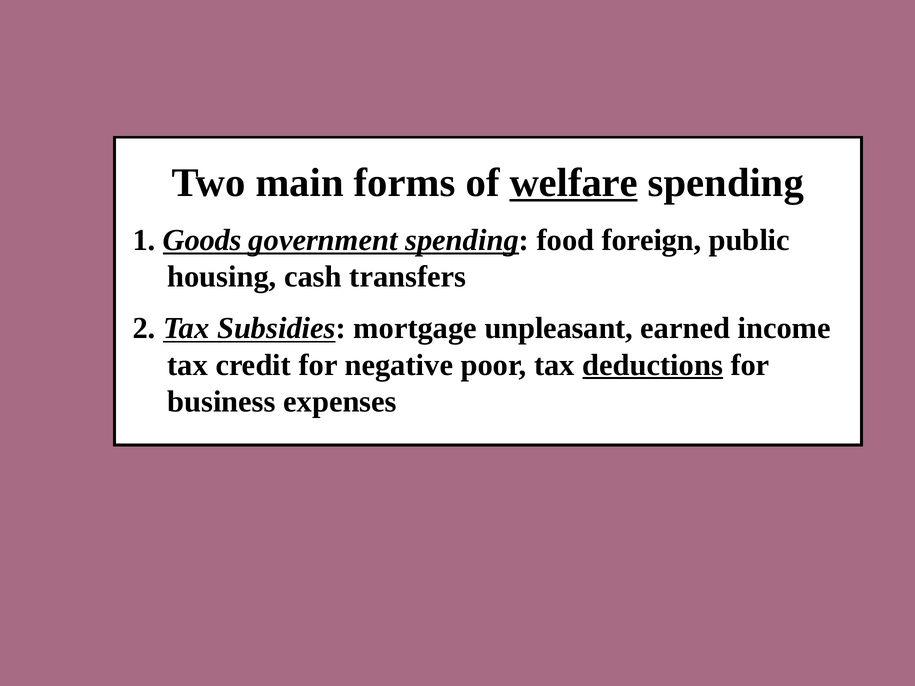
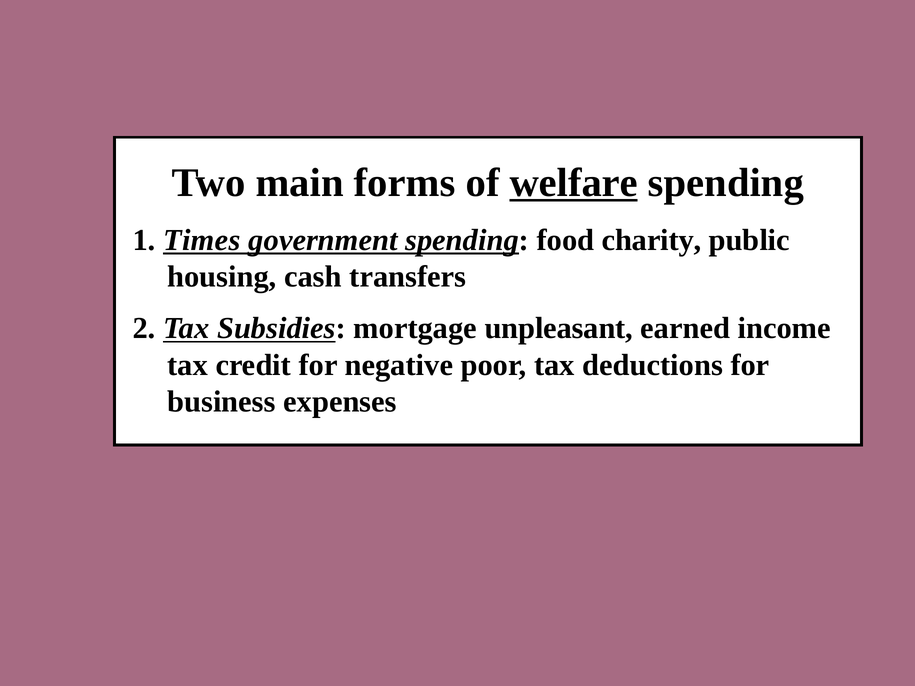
Goods: Goods -> Times (202, 240)
foreign: foreign -> charity (652, 240)
deductions underline: present -> none (653, 365)
